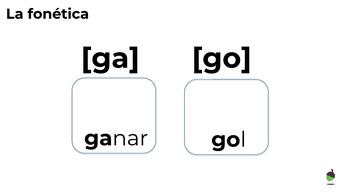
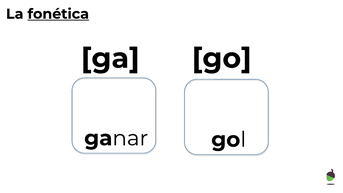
fonética underline: none -> present (58, 14)
